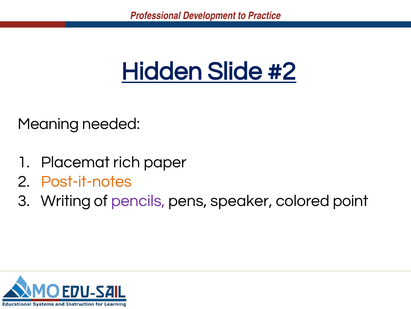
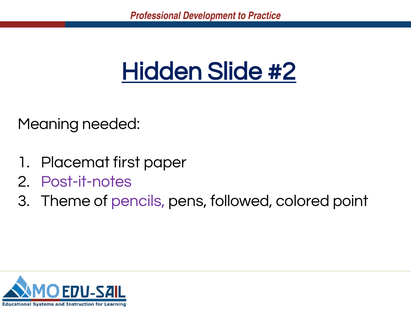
rich: rich -> first (127, 162)
Post-it-notes colour: orange -> purple (86, 181)
Writing: Writing -> Theme (66, 200)
speaker: speaker -> followed (241, 200)
